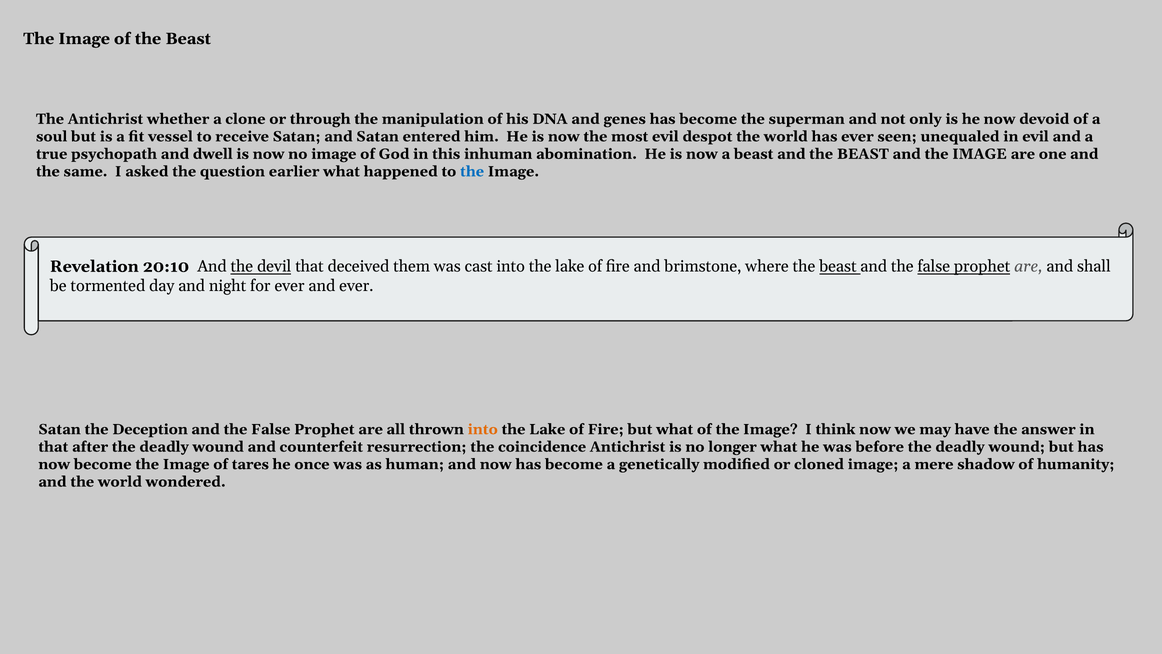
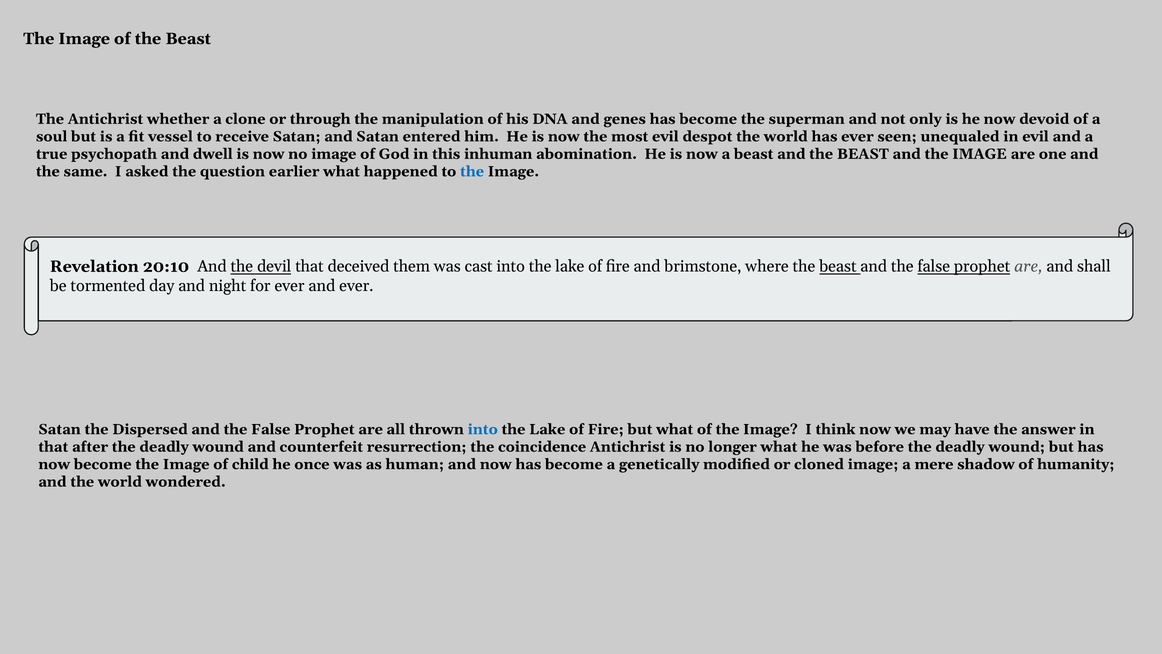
Deception: Deception -> Dispersed (150, 429)
into colour: orange -> blue (483, 429)
tares: tares -> child (250, 464)
